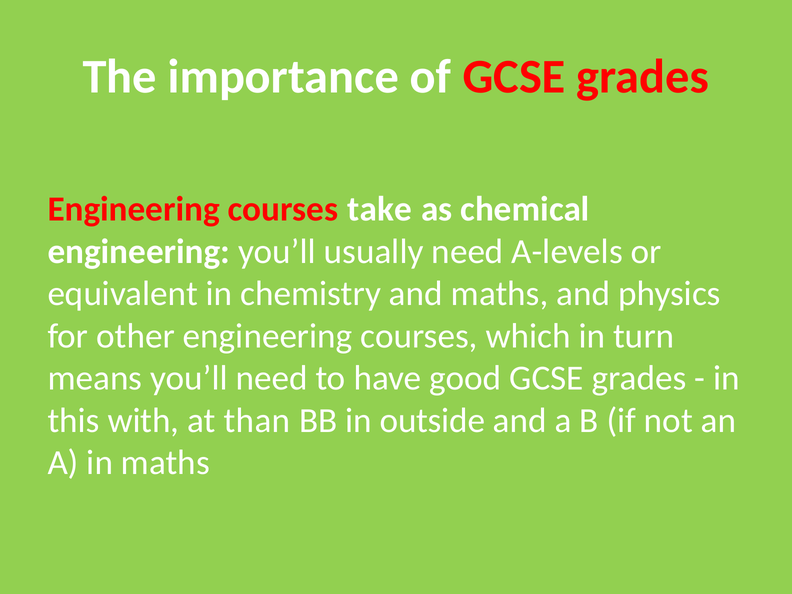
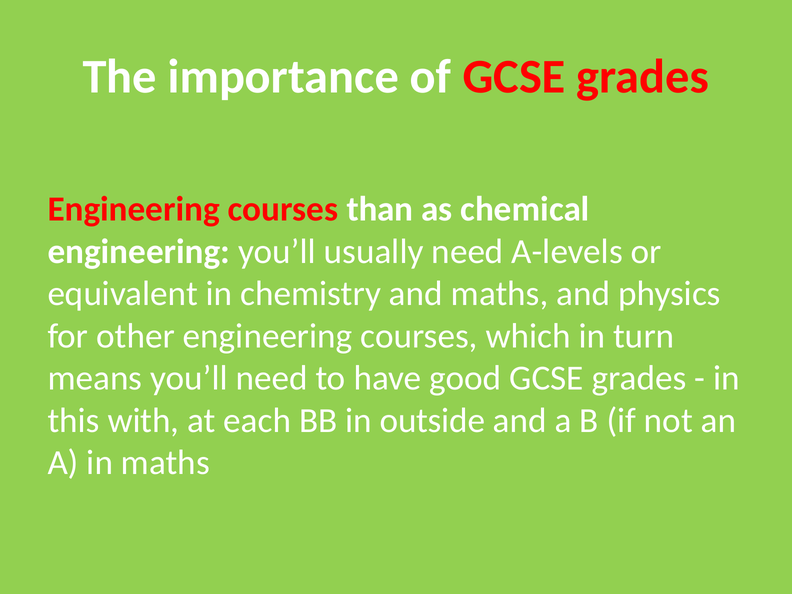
take: take -> than (380, 209)
than: than -> each (257, 421)
